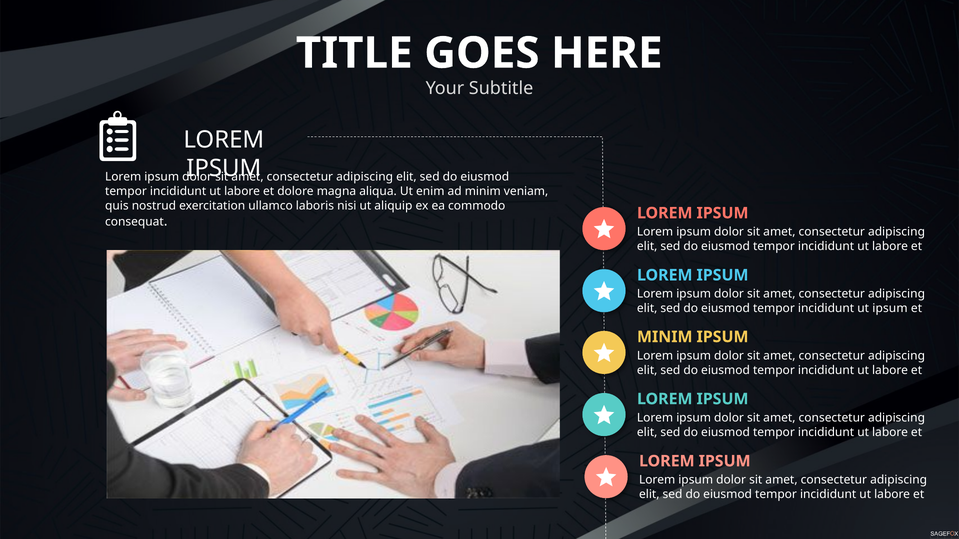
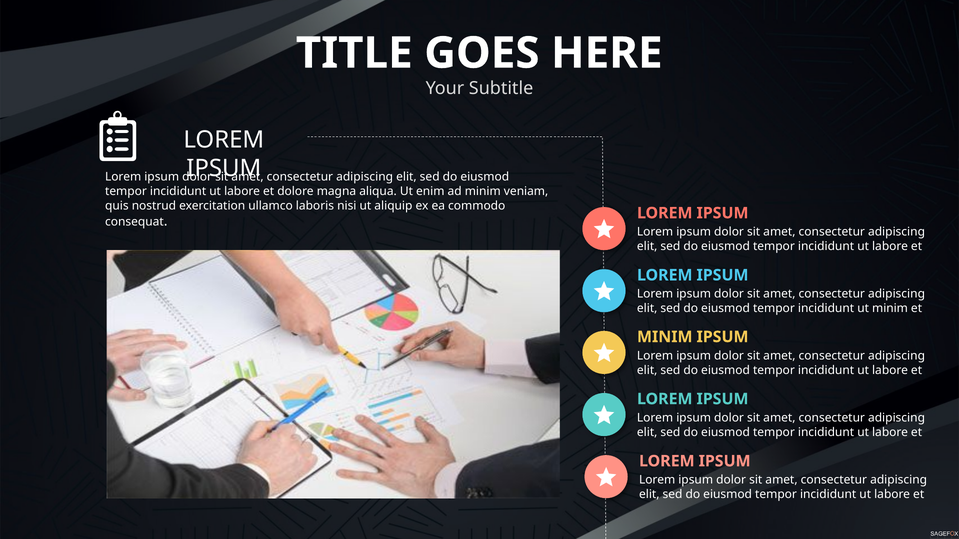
ut ipsum: ipsum -> minim (890, 309)
